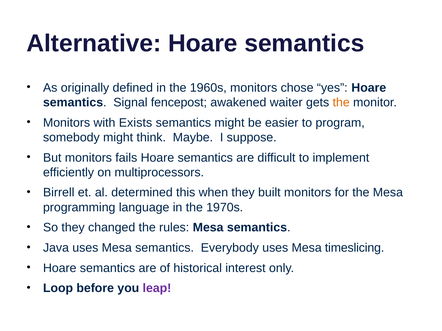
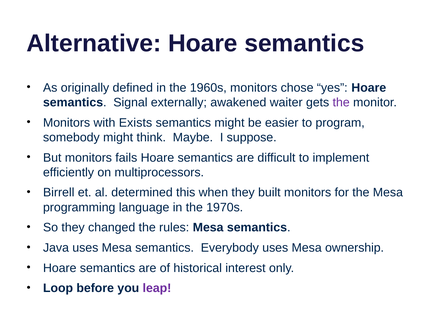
fencepost: fencepost -> externally (179, 103)
the colour: orange -> purple (341, 103)
timeslicing: timeslicing -> ownership (355, 248)
